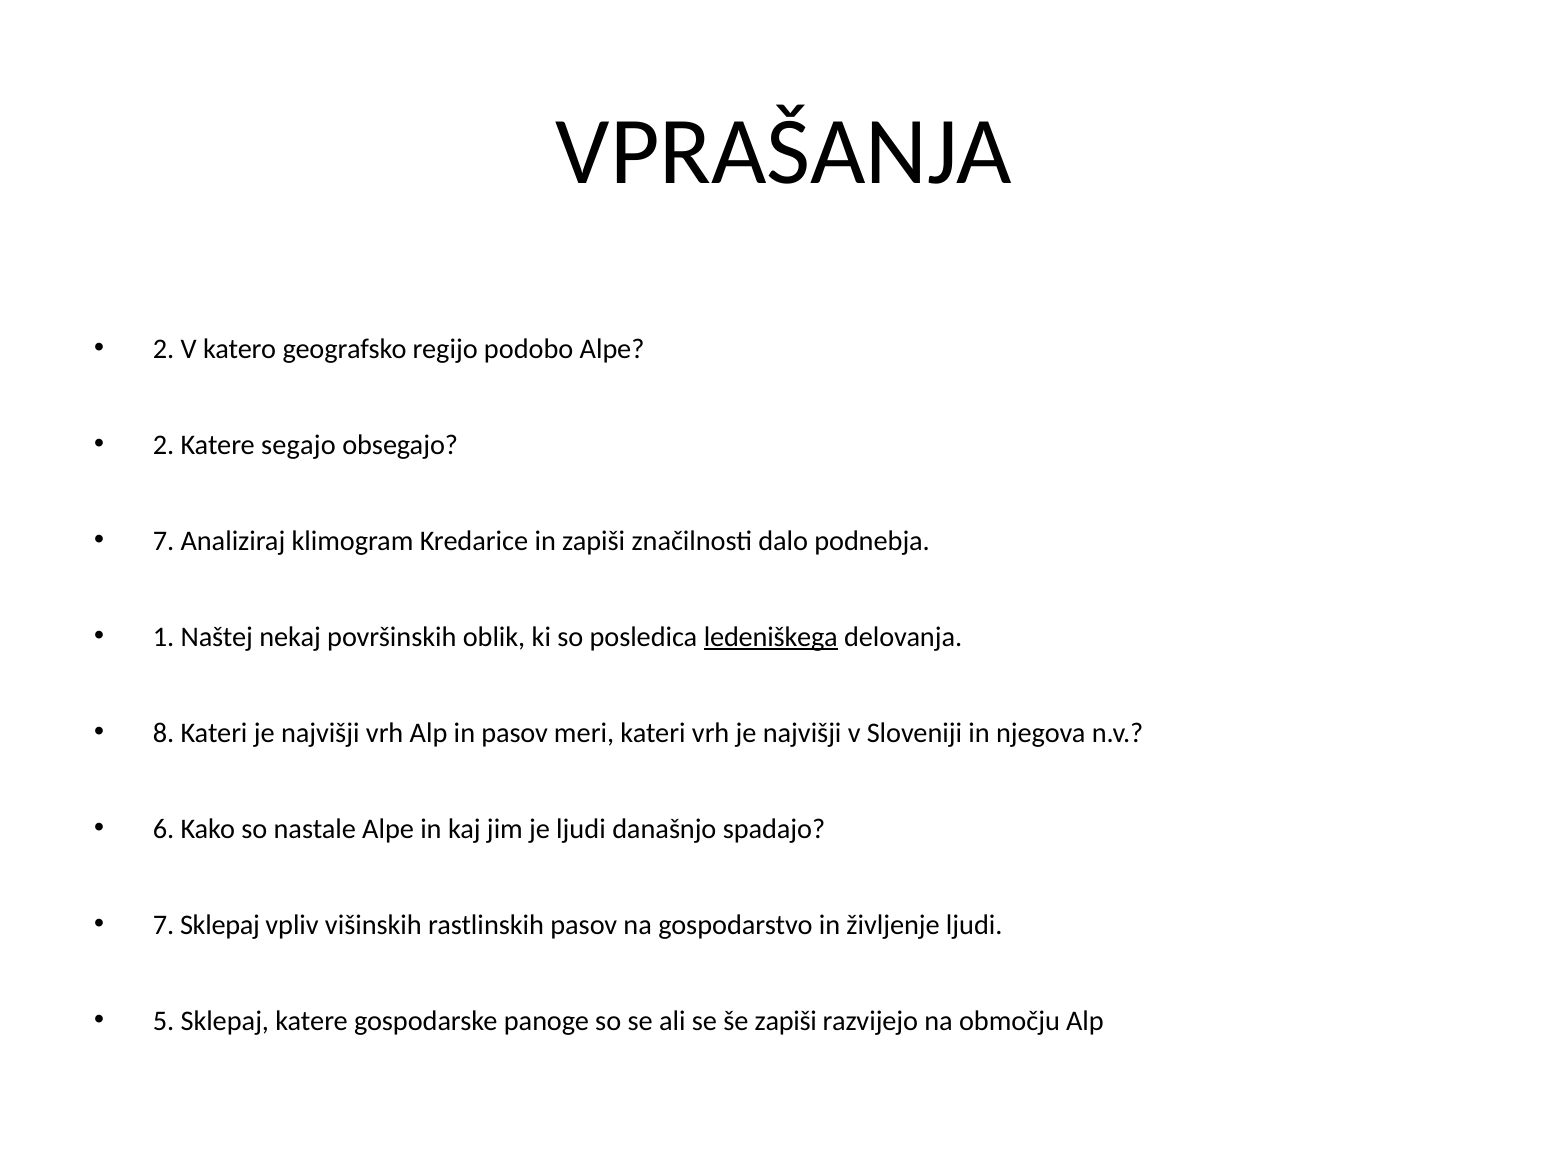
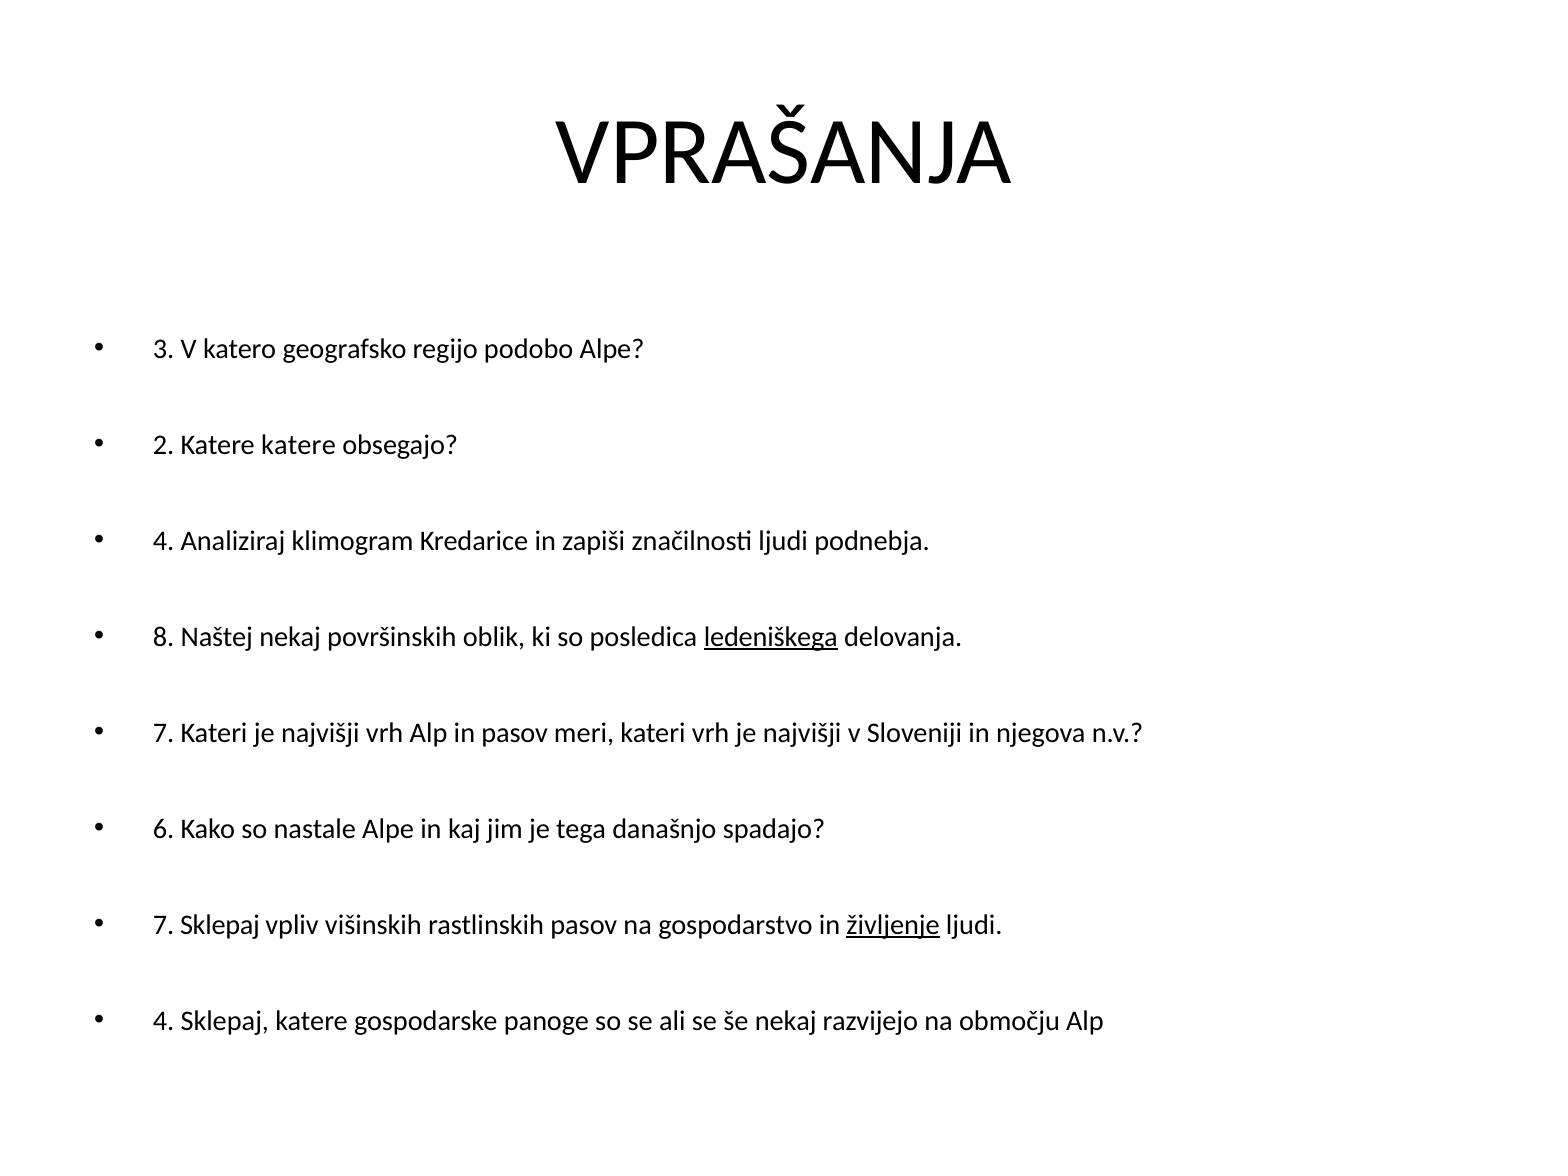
2: 2 -> 3 (164, 349)
Katere segajo: segajo -> katere (298, 445)
7: 7 -> 4 (164, 541)
značilnosti dalo: dalo -> ljudi (783, 541)
1: 1 -> 8 (164, 637)
8: 8 -> 7 (164, 733)
je ljudi: ljudi -> tega (581, 829)
življenje underline: none -> present (893, 925)
5: 5 -> 4 (164, 1021)
še zapiši: zapiši -> nekaj (786, 1021)
